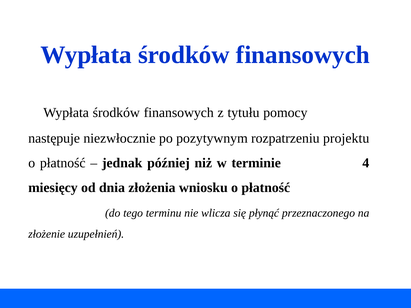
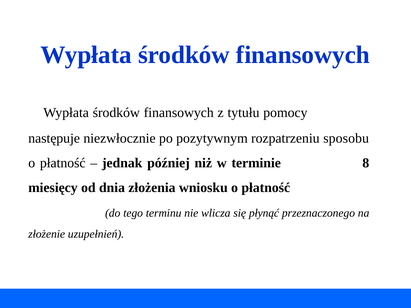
projektu: projektu -> sposobu (346, 138)
4: 4 -> 8 (366, 163)
